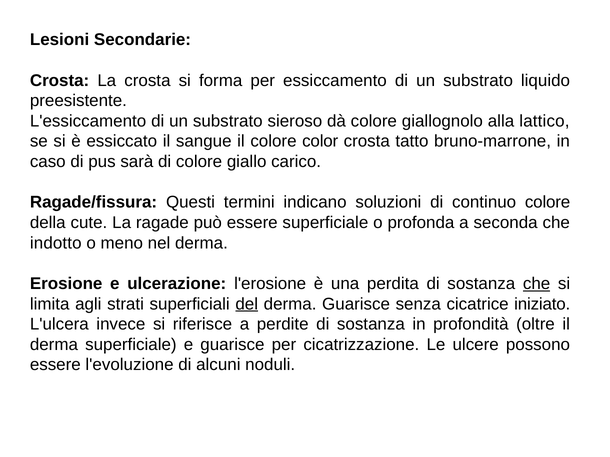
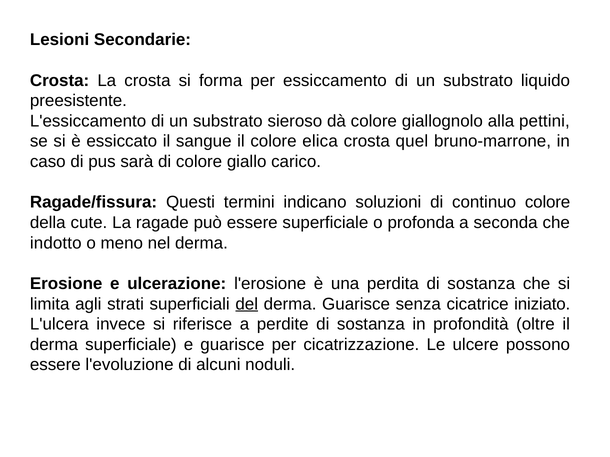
lattico: lattico -> pettini (544, 121)
color: color -> elica (320, 142)
tatto: tatto -> quel (412, 142)
che underline: present -> none (537, 284)
